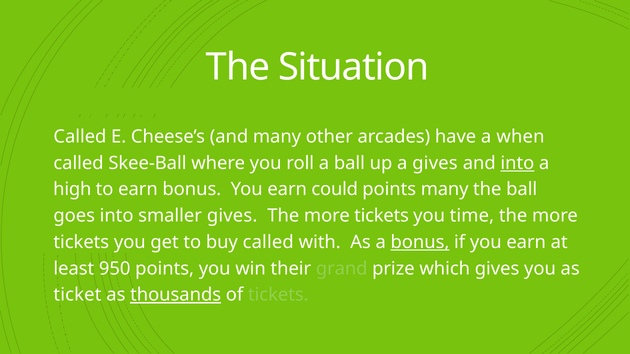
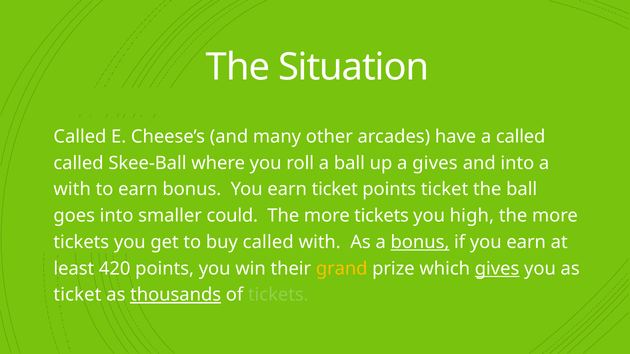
a when: when -> called (521, 137)
into underline: present -> none (517, 163)
high: high -> with (72, 190)
earn could: could -> ticket (335, 190)
points many: many -> ticket (445, 190)
smaller gives: gives -> could (232, 216)
time: time -> high (472, 216)
950: 950 -> 420 (115, 269)
grand colour: light green -> yellow (342, 269)
gives underline: none -> present (497, 269)
